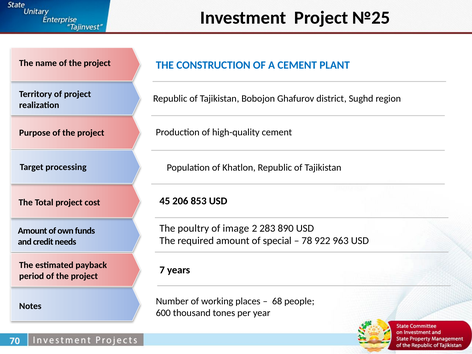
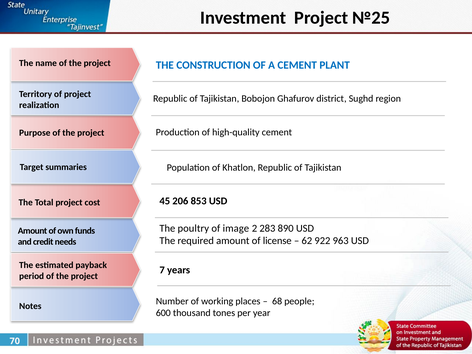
processing: processing -> summaries (66, 167)
special: special -> license (277, 241)
78: 78 -> 62 (307, 241)
